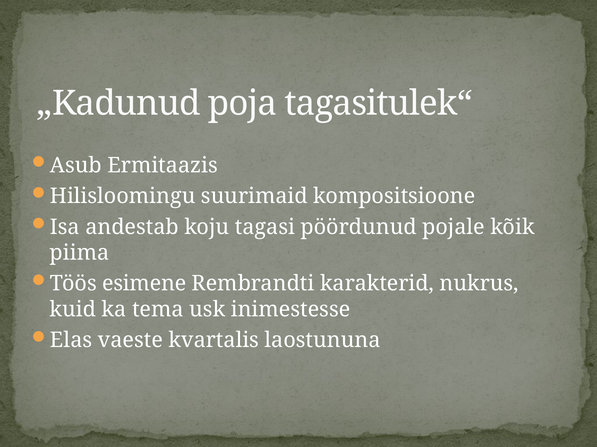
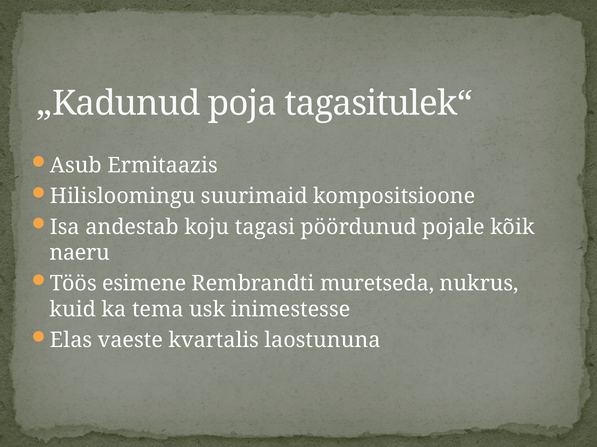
piima: piima -> naeru (80, 253)
karakterid: karakterid -> muretseda (377, 284)
